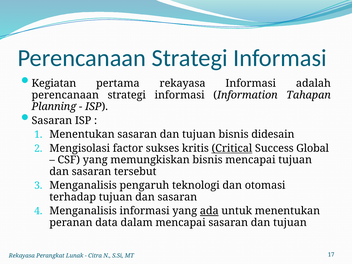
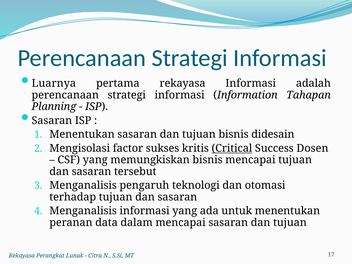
Kegiatan: Kegiatan -> Luarnya (54, 83)
Global: Global -> Dosen (312, 148)
ada underline: present -> none (209, 211)
